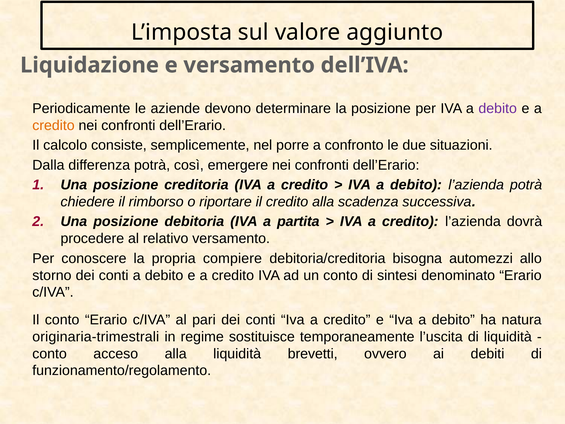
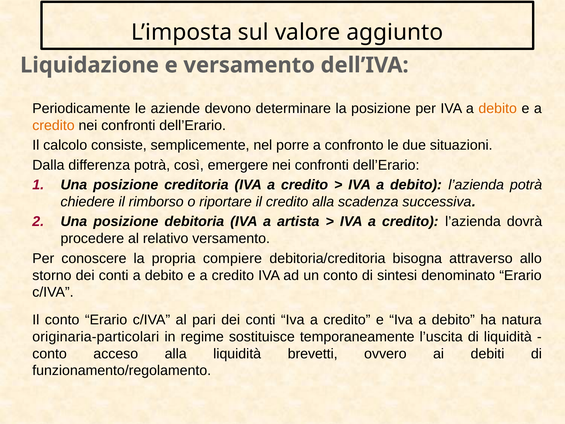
debito colour: purple -> orange (498, 109)
partita: partita -> artista (298, 222)
automezzi: automezzi -> attraverso (481, 258)
originaria-trimestrali: originaria-trimestrali -> originaria-particolari (96, 337)
